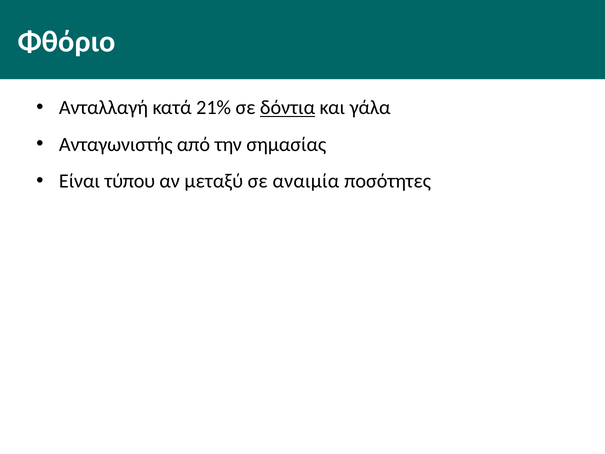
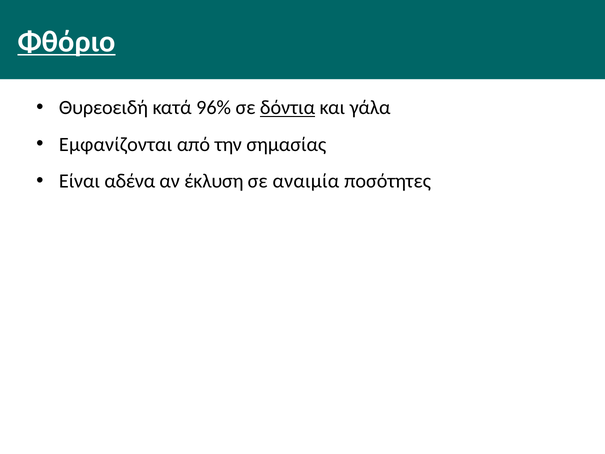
Φθόριο underline: none -> present (67, 42)
Ανταλλαγή: Ανταλλαγή -> Θυρεοειδή (104, 108)
21%: 21% -> 96% (214, 108)
Ανταγωνιστής: Ανταγωνιστής -> Εμφανίζονται (116, 144)
τύπου: τύπου -> αδένα (130, 181)
μεταξύ: μεταξύ -> έκλυση (214, 181)
